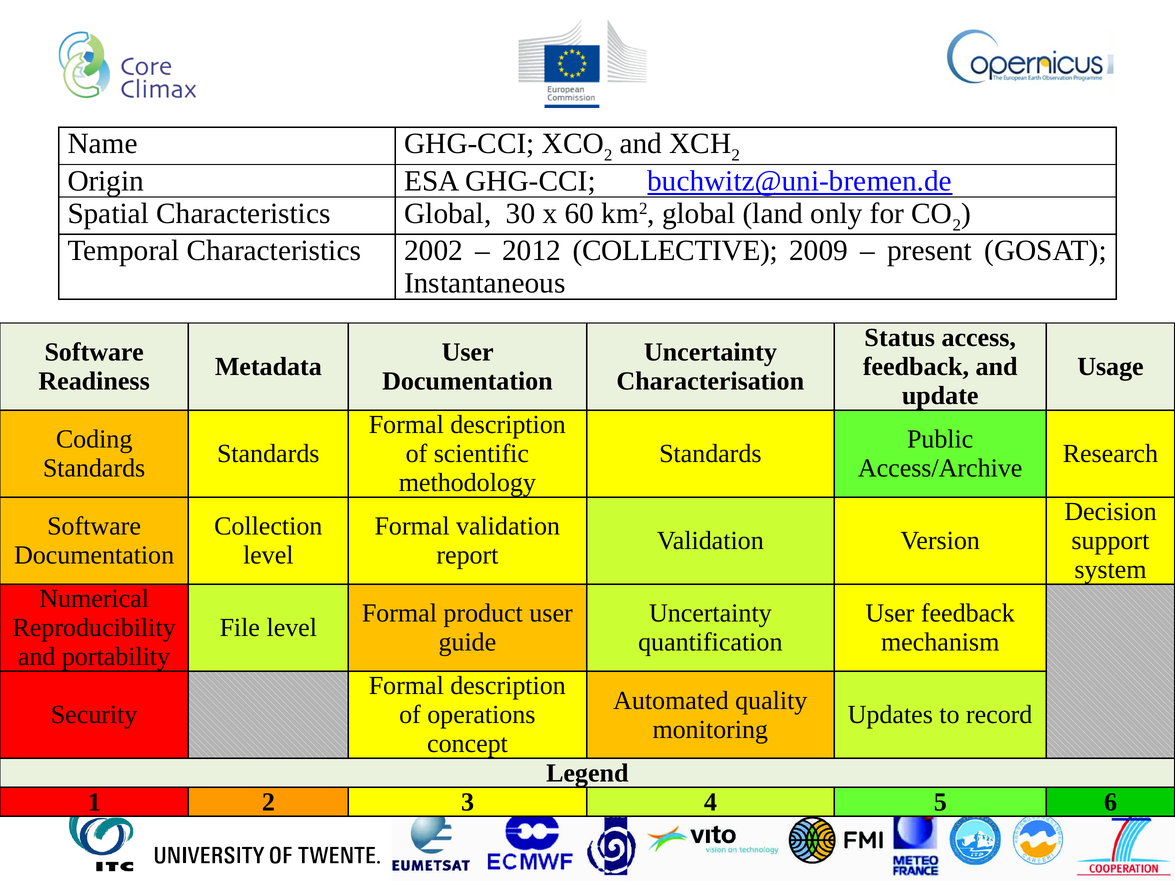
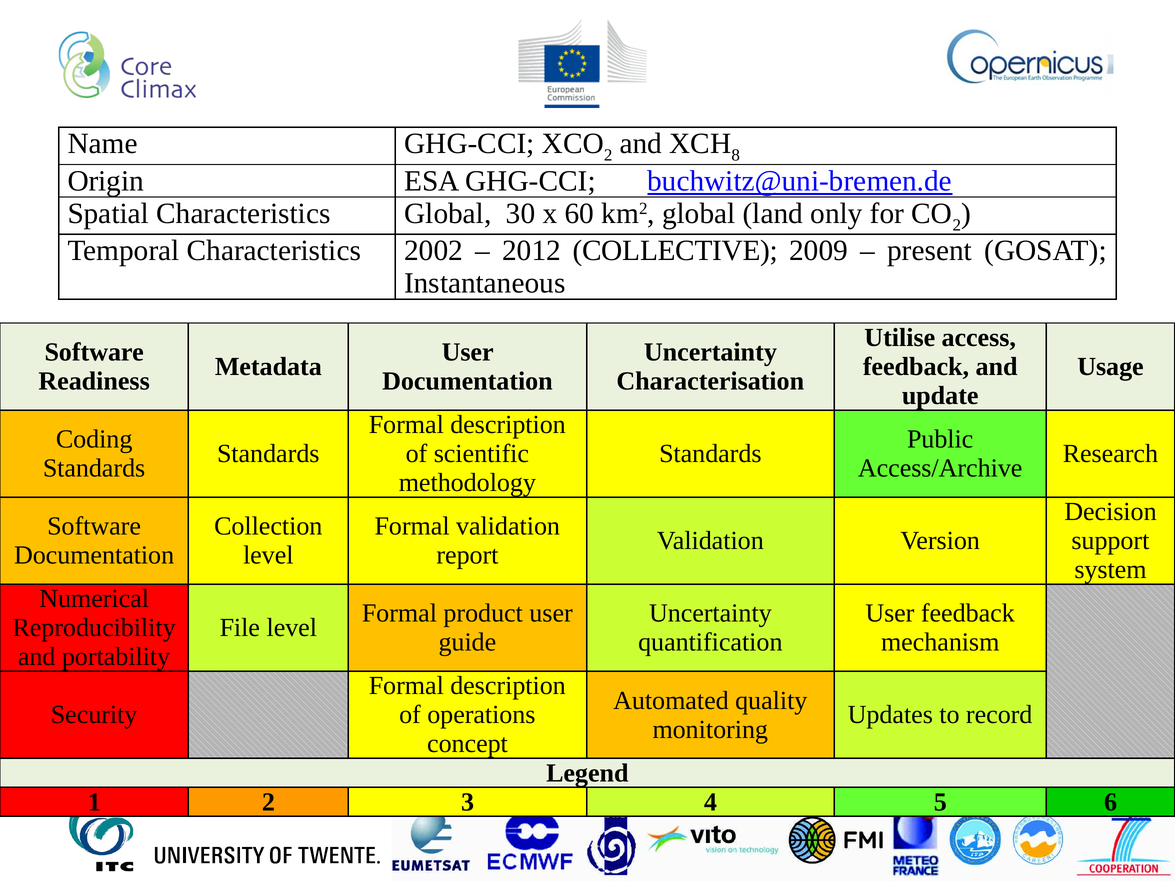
2: 2 -> 8 (736, 155)
Status: Status -> Utilise (900, 338)
